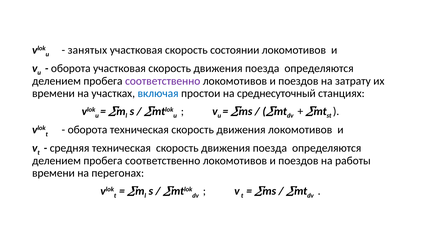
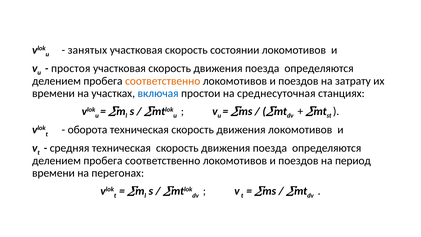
оборота: оборота -> простоя (71, 68)
соответственно colour: purple -> orange (163, 81)
среднесуточный: среднесуточный -> среднесуточная (276, 93)
работы: работы -> период (353, 161)
